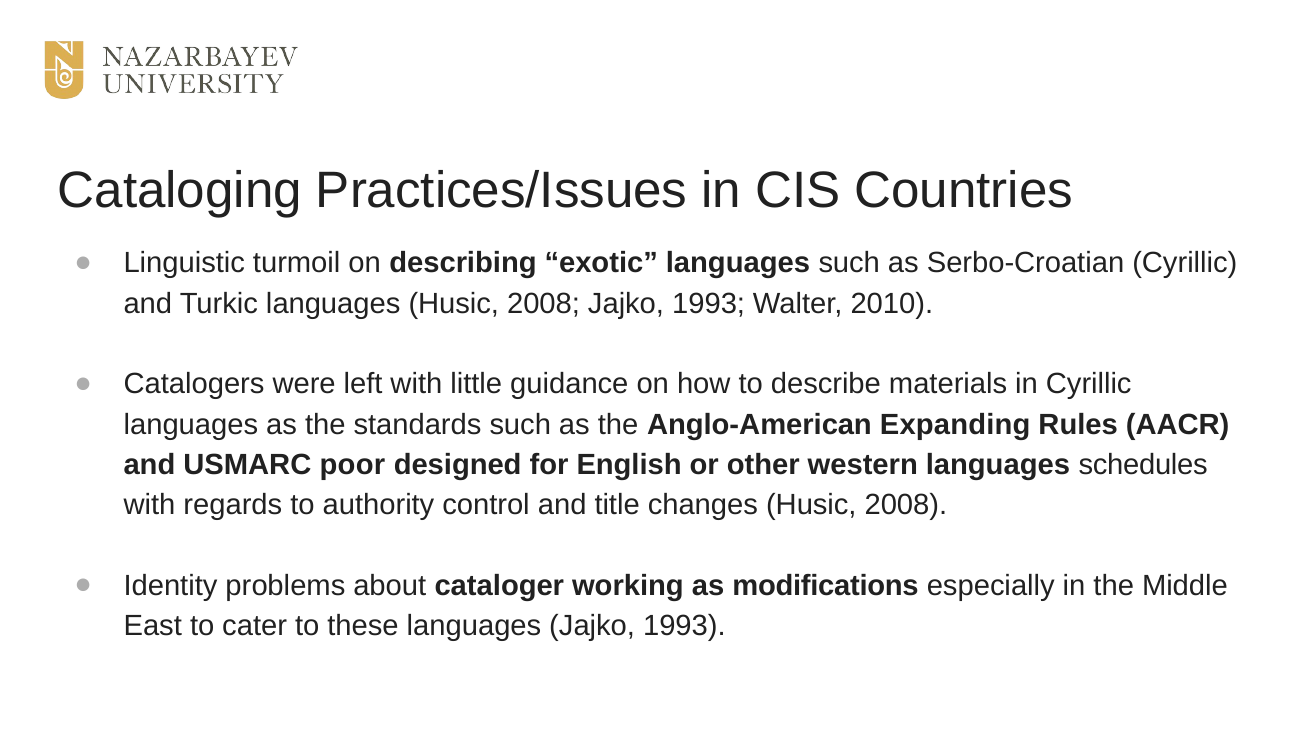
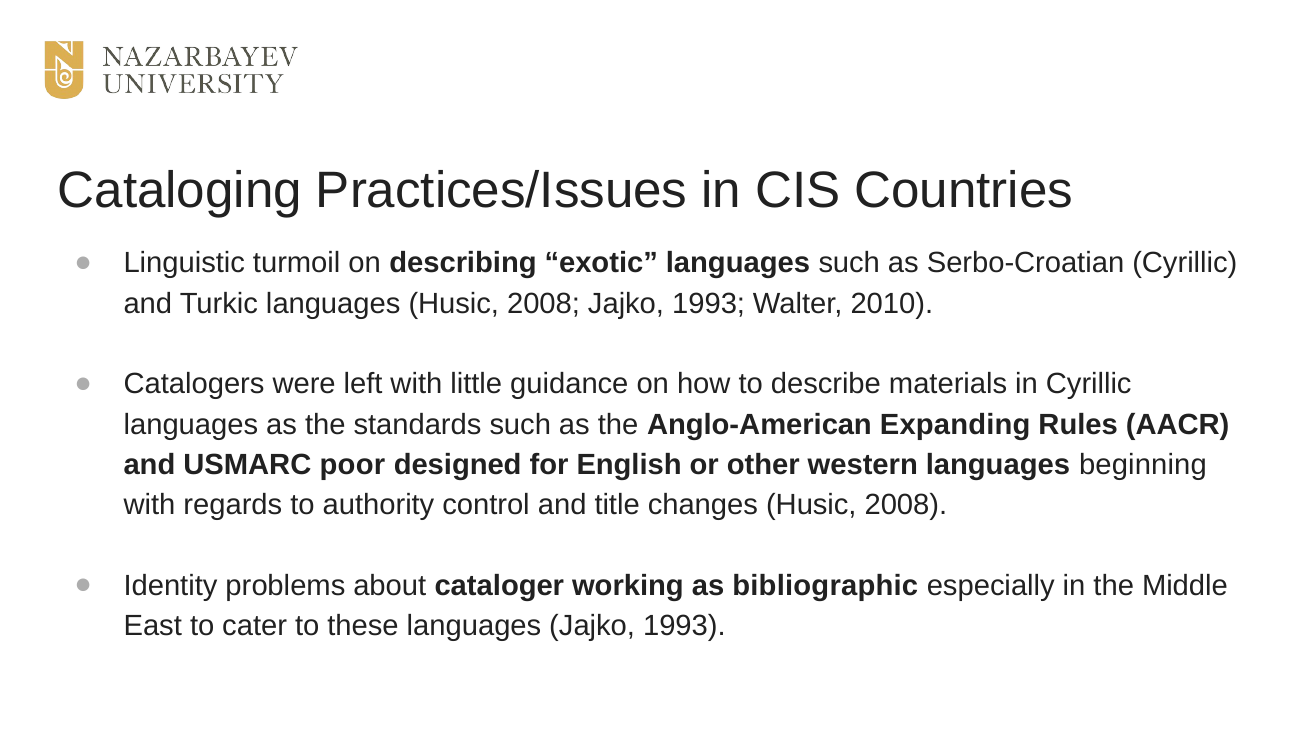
schedules: schedules -> beginning (1143, 465)
modifications: modifications -> bibliographic (825, 585)
